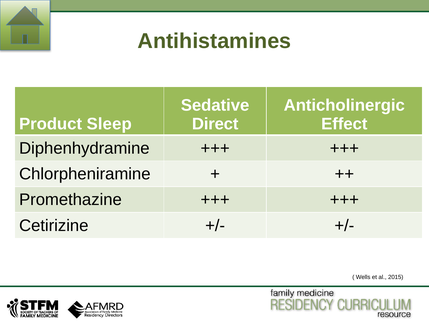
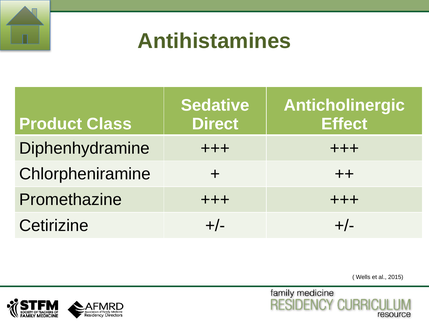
Sleep: Sleep -> Class (109, 124)
